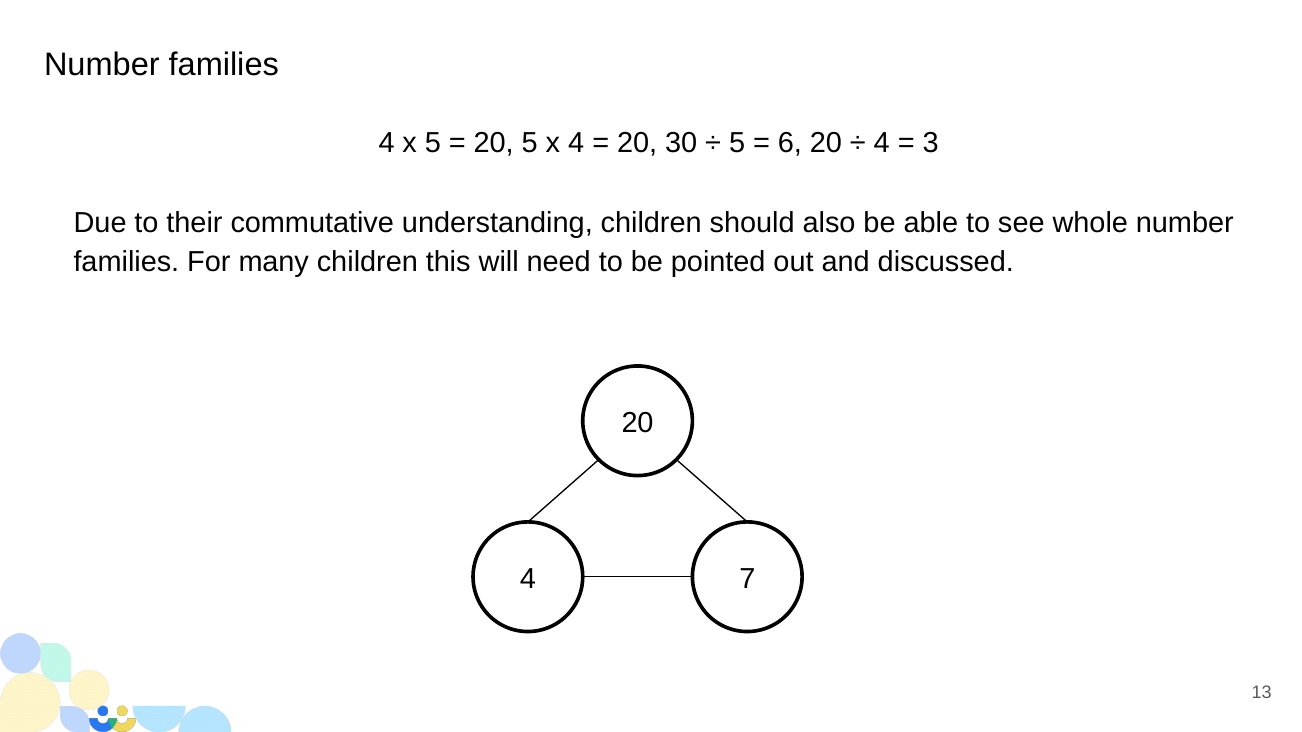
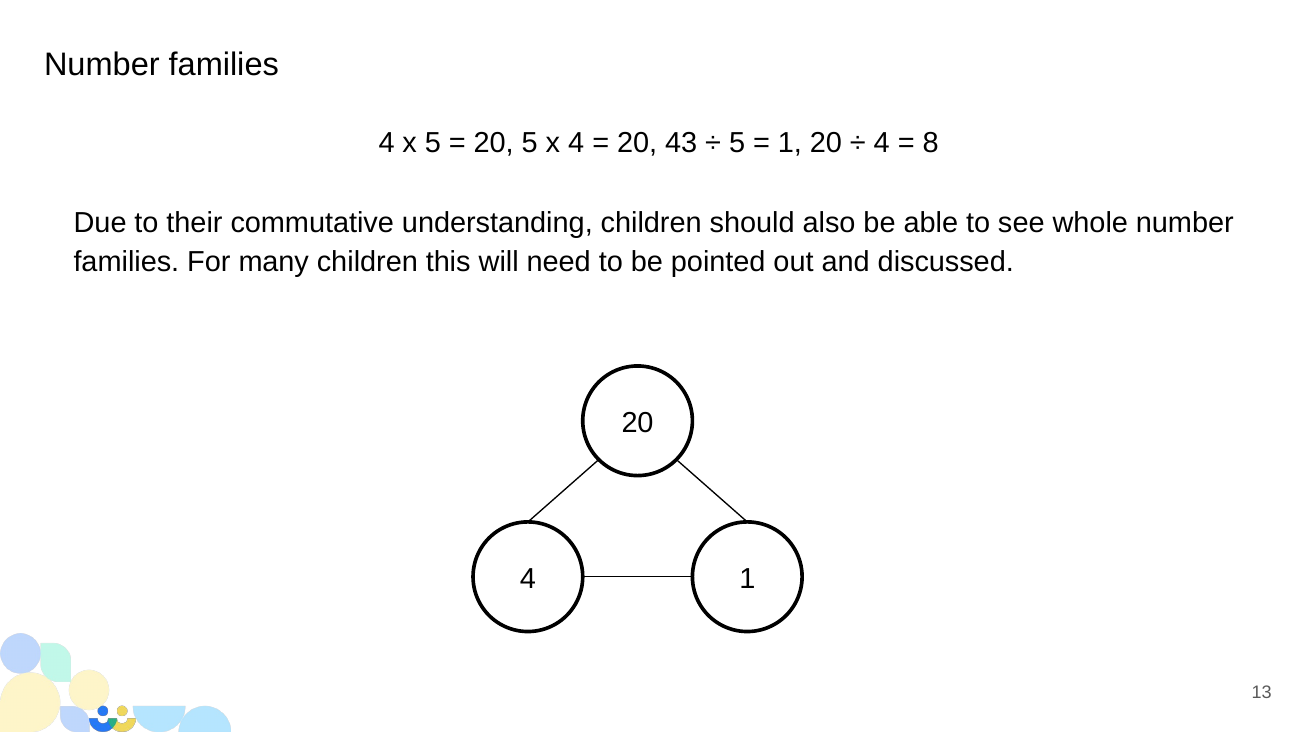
30: 30 -> 43 (681, 143)
6: 6 -> 1 (790, 143)
3: 3 -> 8 (931, 143)
4 7: 7 -> 1 (747, 579)
